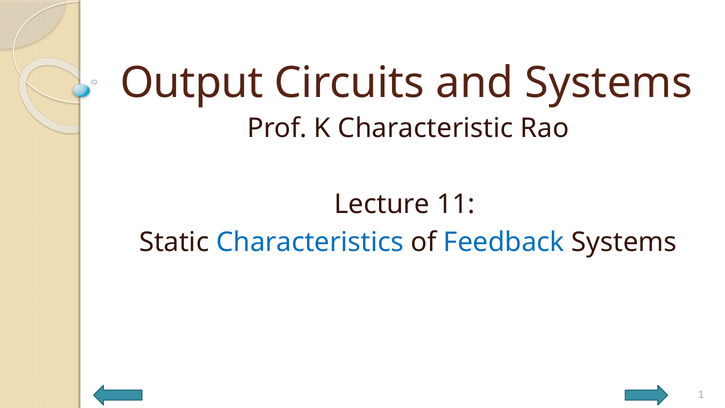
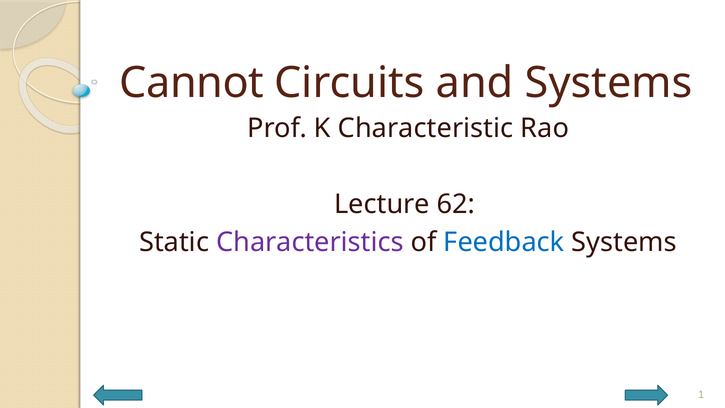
Output: Output -> Cannot (192, 83)
11: 11 -> 62 (456, 204)
Characteristics colour: blue -> purple (310, 242)
